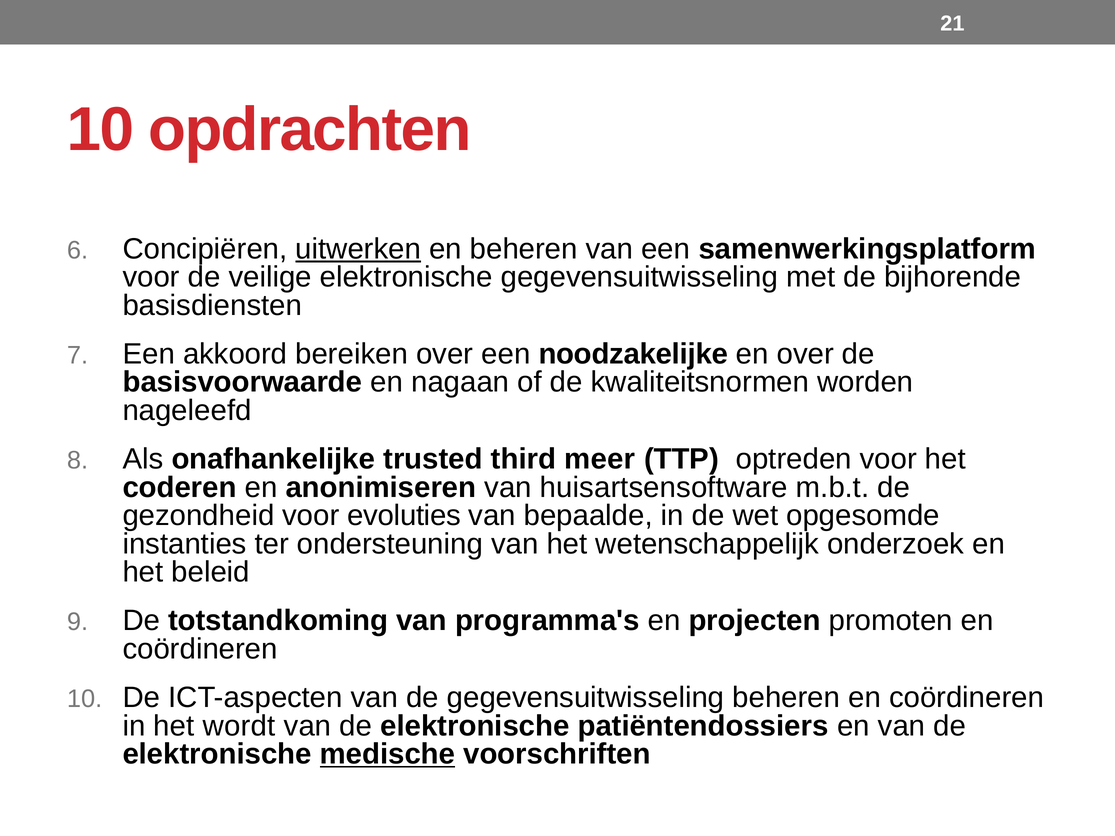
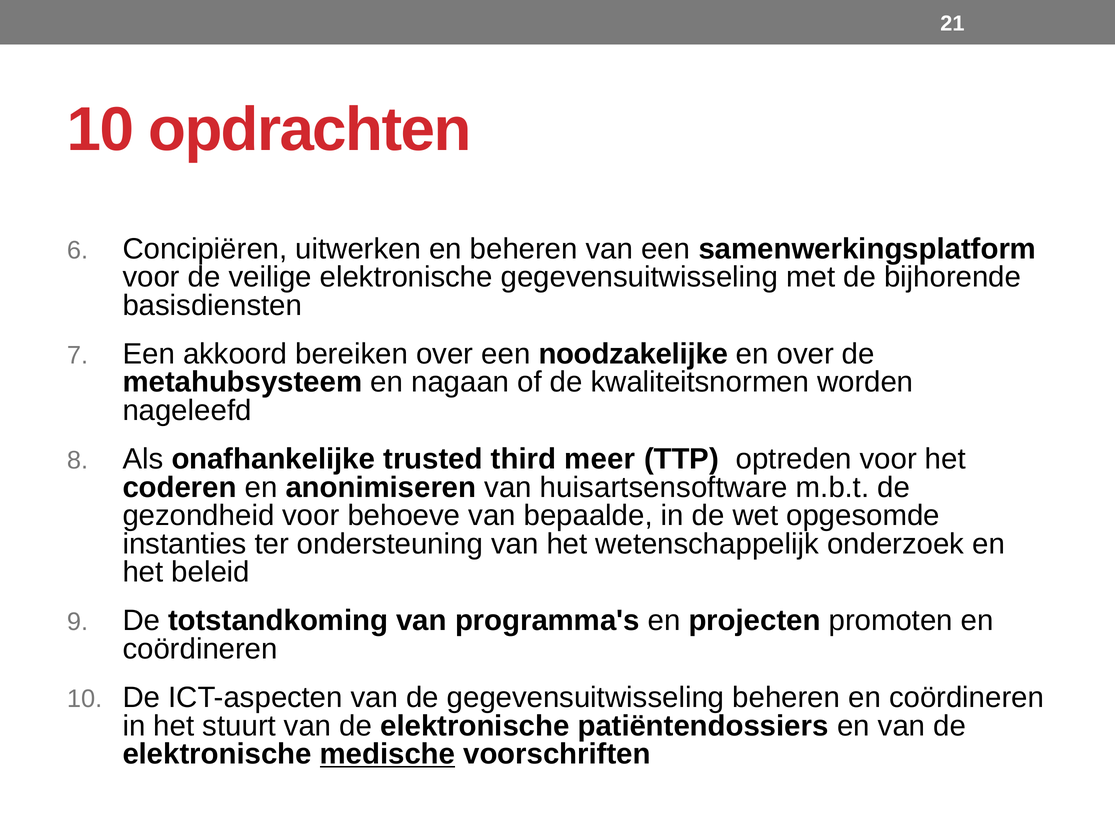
uitwerken underline: present -> none (358, 249)
basisvoorwaarde: basisvoorwaarde -> metahubsysteem (242, 382)
evoluties: evoluties -> behoeve (404, 516)
wordt: wordt -> stuurt (239, 726)
